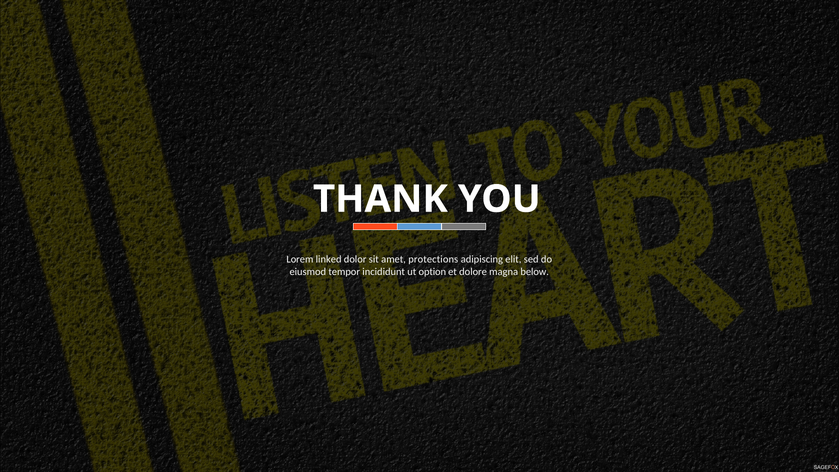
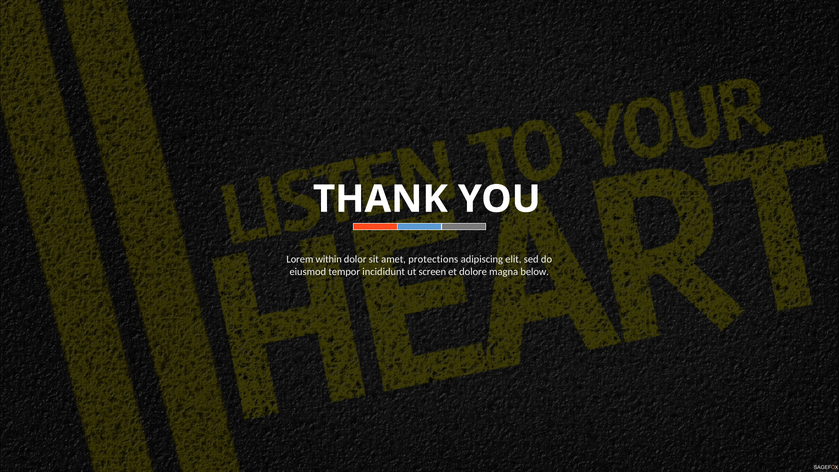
linked: linked -> within (329, 259)
option: option -> screen (432, 272)
